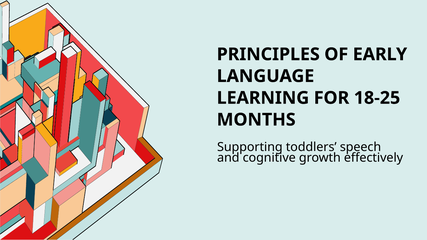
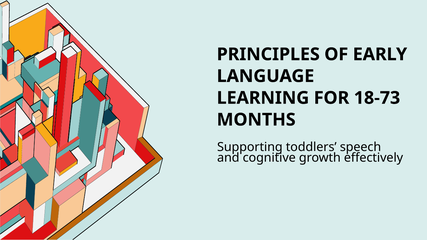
18-25: 18-25 -> 18-73 (377, 98)
